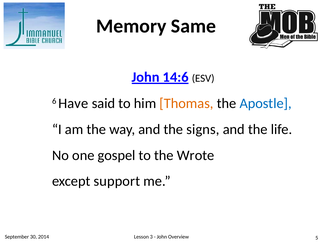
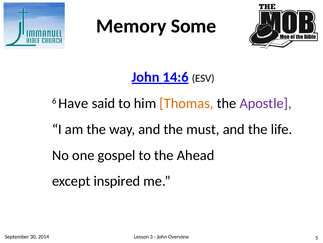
Same: Same -> Some (194, 26)
Apostle colour: blue -> purple (266, 103)
signs: signs -> must (203, 129)
Wrote: Wrote -> Ahead (196, 155)
support: support -> inspired (117, 181)
